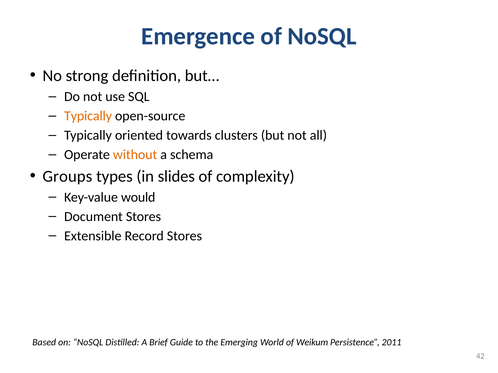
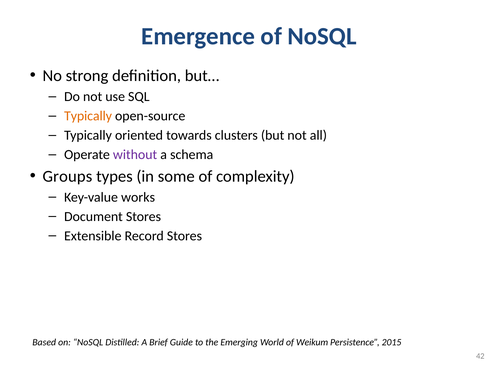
without colour: orange -> purple (135, 155)
slides: slides -> some (176, 177)
would: would -> works (138, 197)
2011: 2011 -> 2015 (392, 343)
